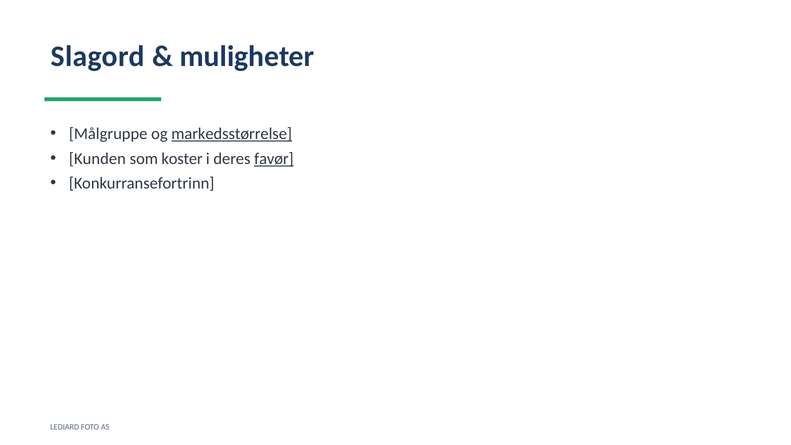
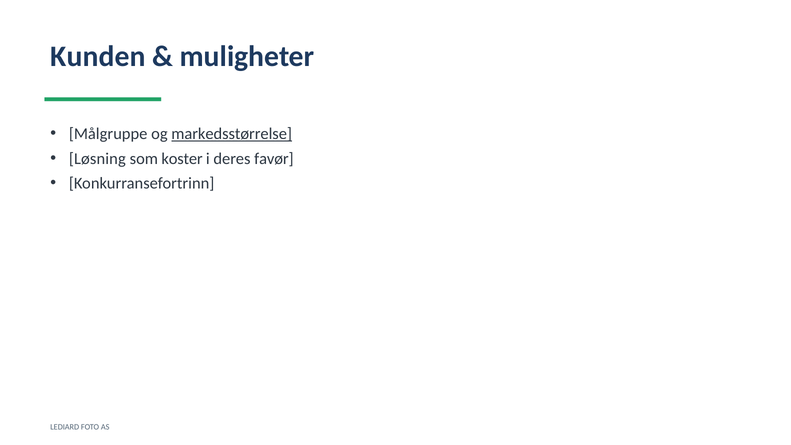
Slagord: Slagord -> Kunden (98, 56)
Kunden: Kunden -> Løsning (97, 159)
favør underline: present -> none (274, 159)
